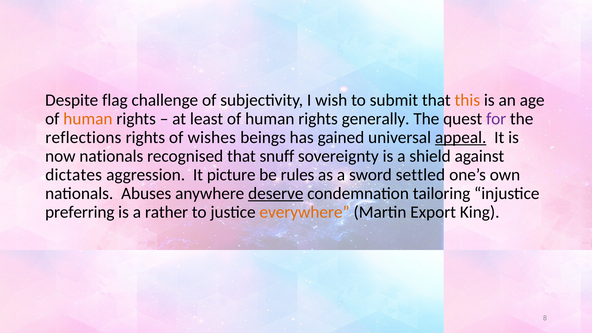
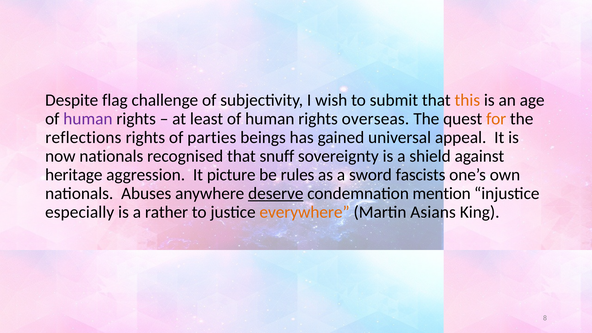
human colour: orange -> purple (88, 119)
generally: generally -> overseas (375, 119)
for colour: purple -> orange (496, 119)
wishes: wishes -> parties (212, 137)
appeal underline: present -> none (461, 137)
dictates: dictates -> heritage (74, 175)
settled: settled -> fascists (421, 175)
tailoring: tailoring -> mention (442, 193)
preferring: preferring -> especially (80, 212)
Export: Export -> Asians (433, 212)
